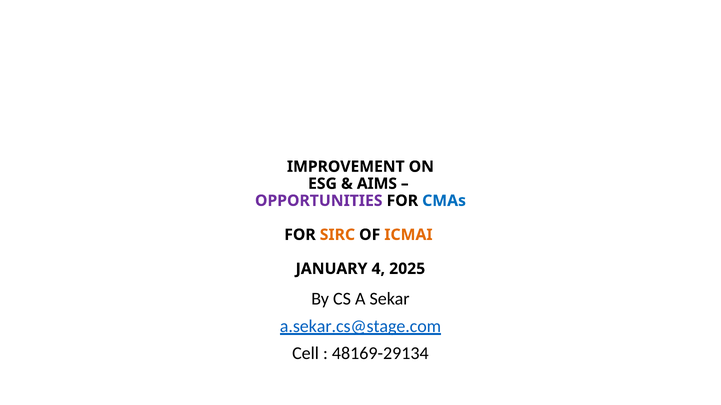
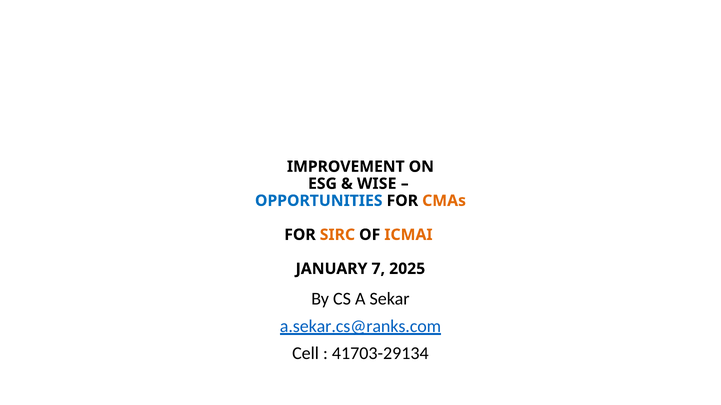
AIMS: AIMS -> WISE (377, 184)
OPPORTUNITIES colour: purple -> blue (319, 201)
CMAs colour: blue -> orange (444, 201)
4: 4 -> 7 (378, 269)
a.sekar.cs@stage.com: a.sekar.cs@stage.com -> a.sekar.cs@ranks.com (360, 327)
48169-29134: 48169-29134 -> 41703-29134 (380, 354)
